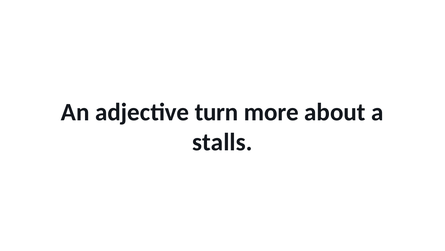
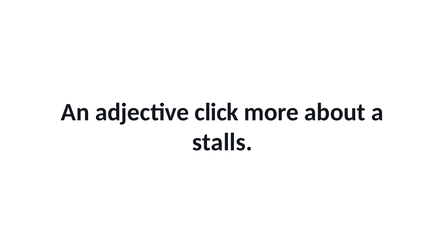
turn: turn -> click (217, 112)
